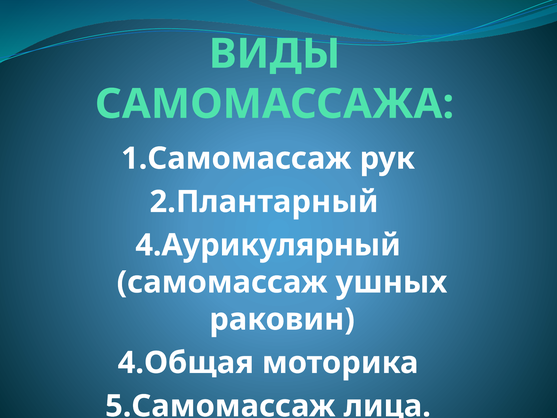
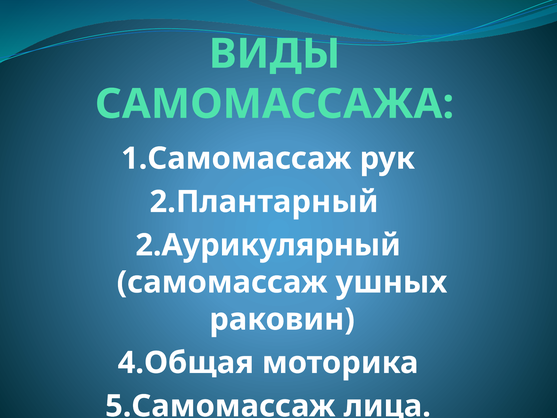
4.Аурикулярный: 4.Аурикулярный -> 2.Аурикулярный (268, 245)
